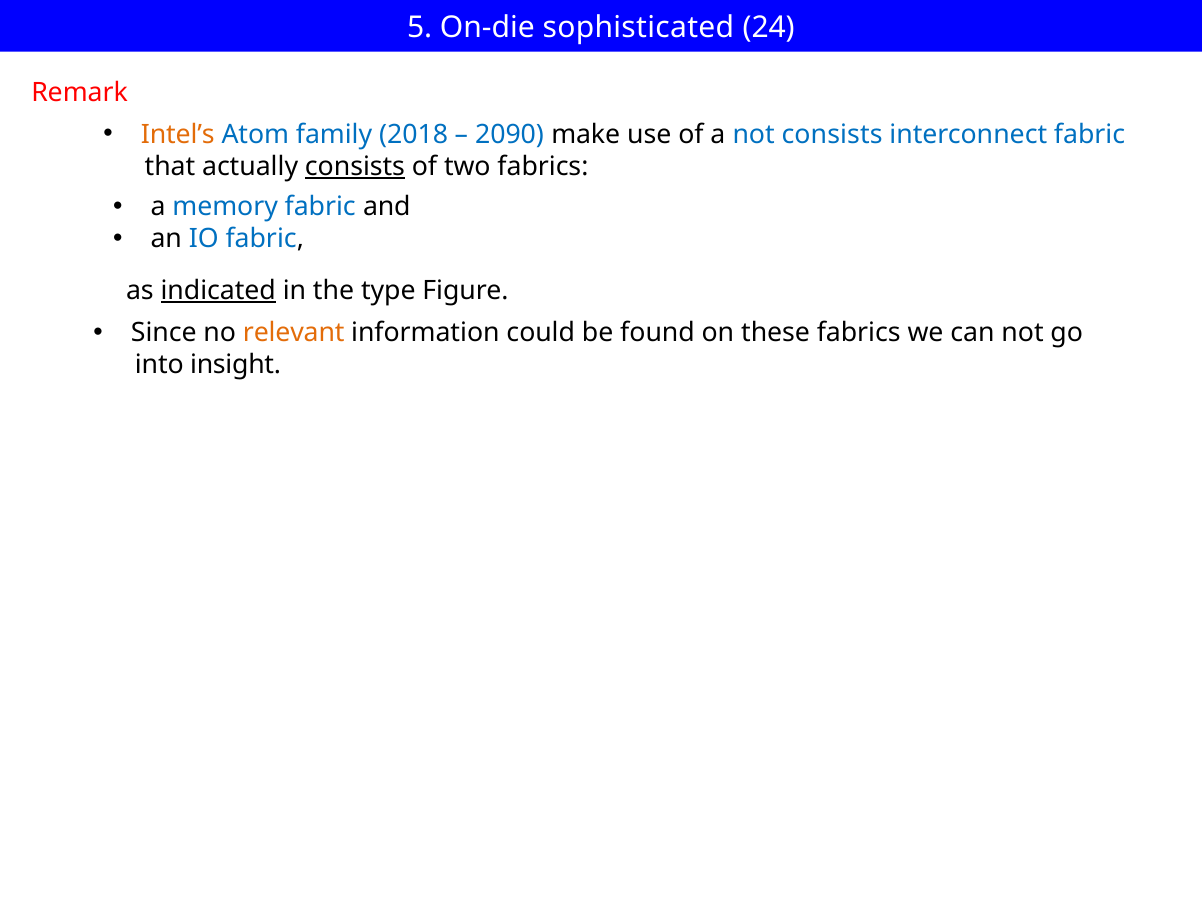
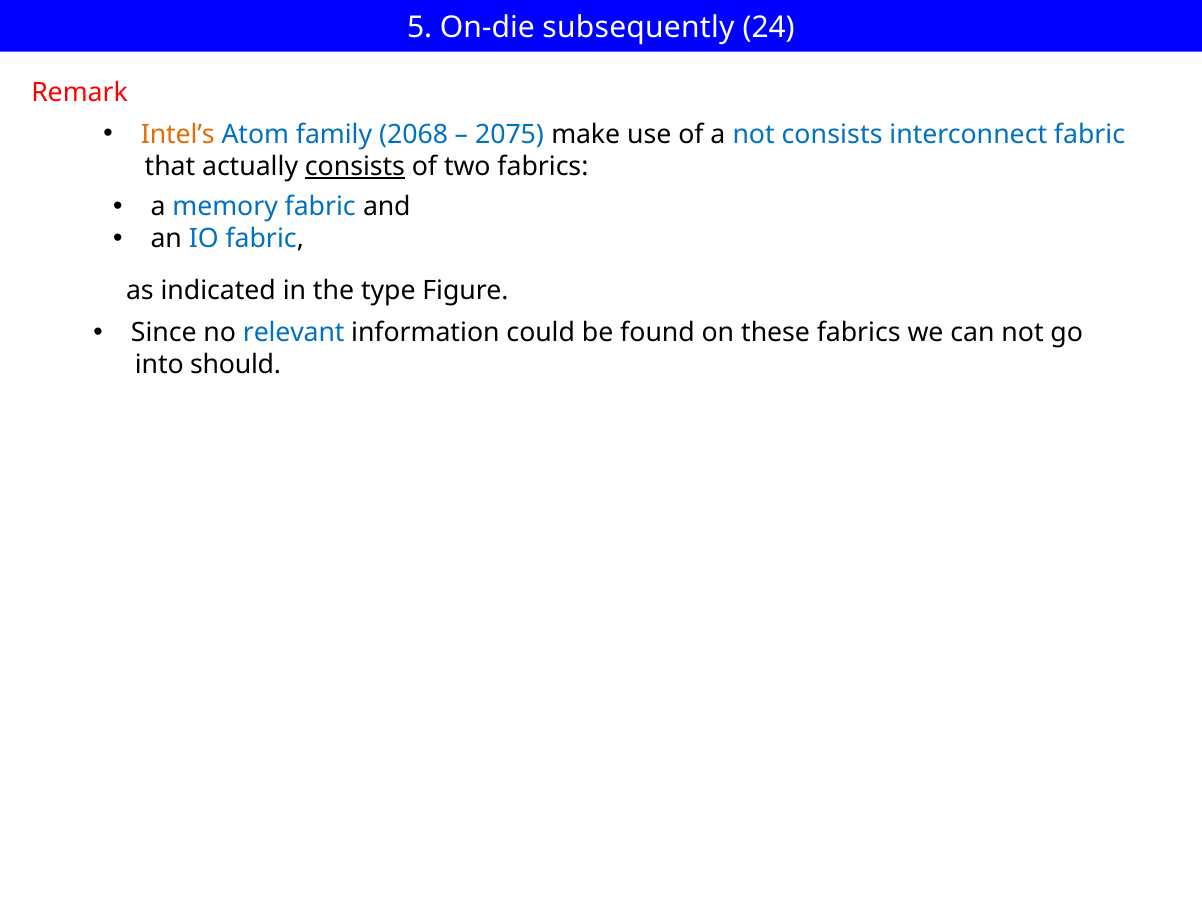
sophisticated: sophisticated -> subsequently (638, 28)
2018: 2018 -> 2068 (414, 134)
2090: 2090 -> 2075 (510, 134)
indicated underline: present -> none (218, 290)
relevant colour: orange -> blue (294, 333)
insight: insight -> should (236, 365)
